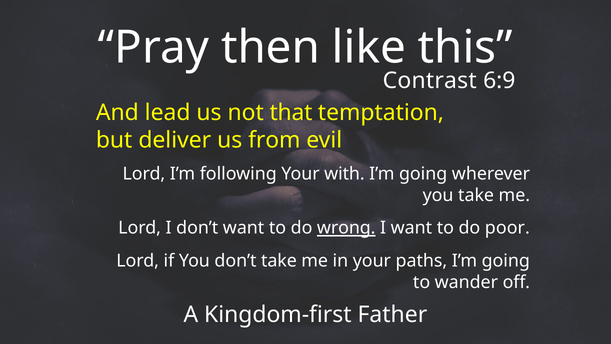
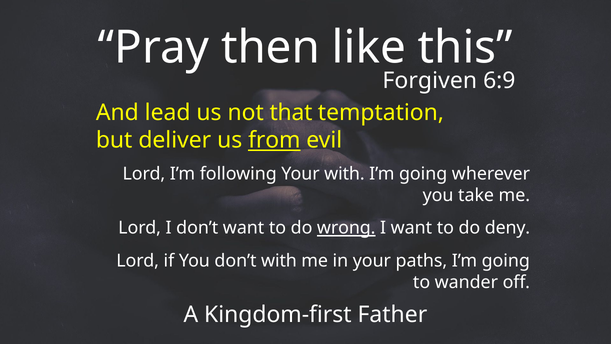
Contrast: Contrast -> Forgiven (430, 81)
from underline: none -> present (274, 140)
poor: poor -> deny (507, 228)
don’t take: take -> with (279, 261)
